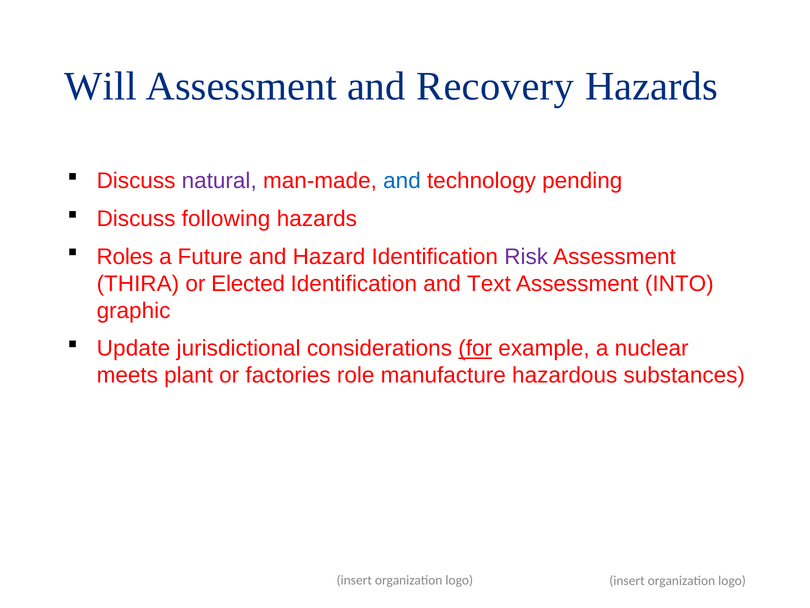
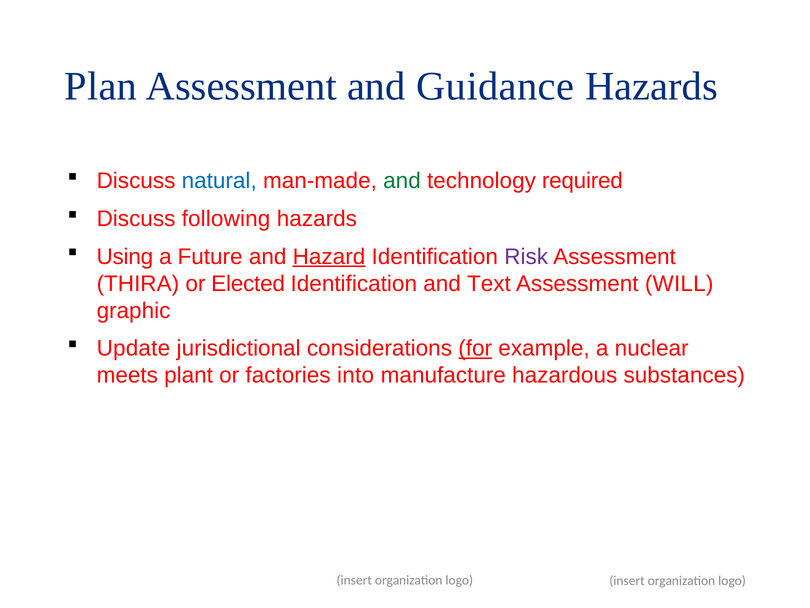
Will: Will -> Plan (101, 86)
Recovery: Recovery -> Guidance (495, 86)
natural colour: purple -> blue (219, 181)
and colour: blue -> green (402, 181)
pending: pending -> required (582, 181)
Roles: Roles -> Using (125, 256)
Hazard underline: none -> present (329, 256)
INTO: INTO -> WILL (679, 283)
role: role -> into (356, 375)
